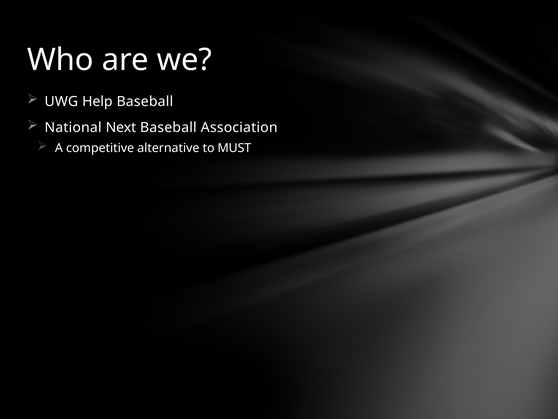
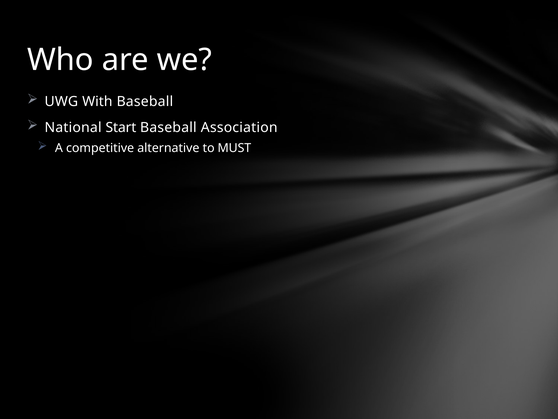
Help: Help -> With (97, 101)
Next: Next -> Start (121, 127)
